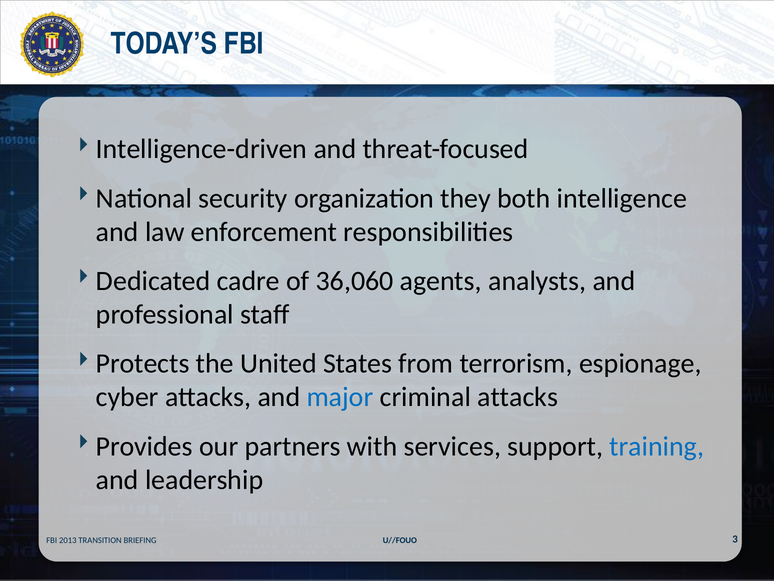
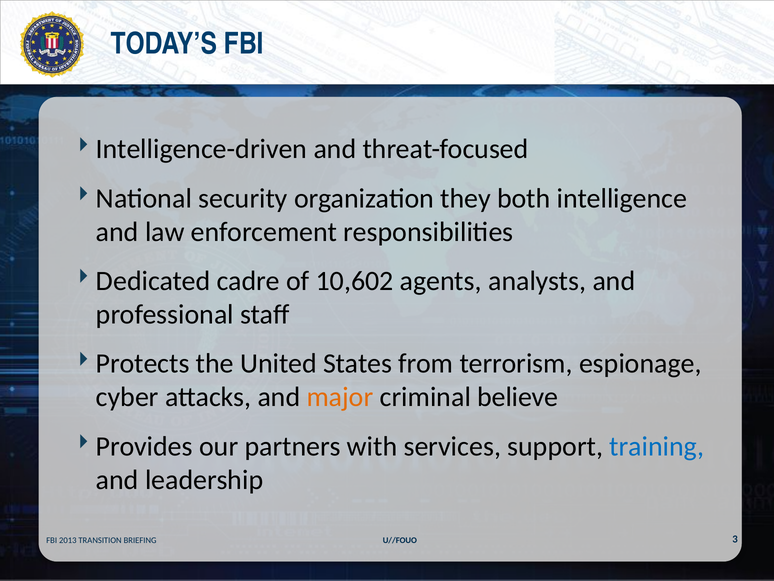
36,060: 36,060 -> 10,602 (355, 281)
major colour: blue -> orange (340, 397)
criminal attacks: attacks -> believe (518, 397)
